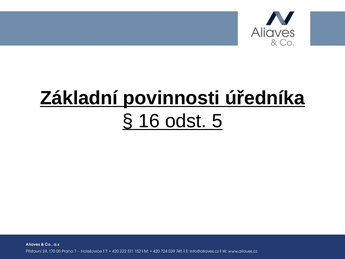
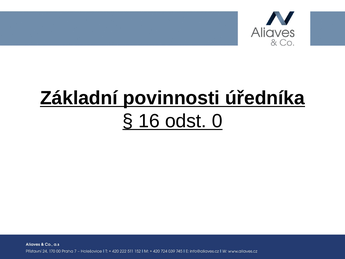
5: 5 -> 0 (217, 121)
